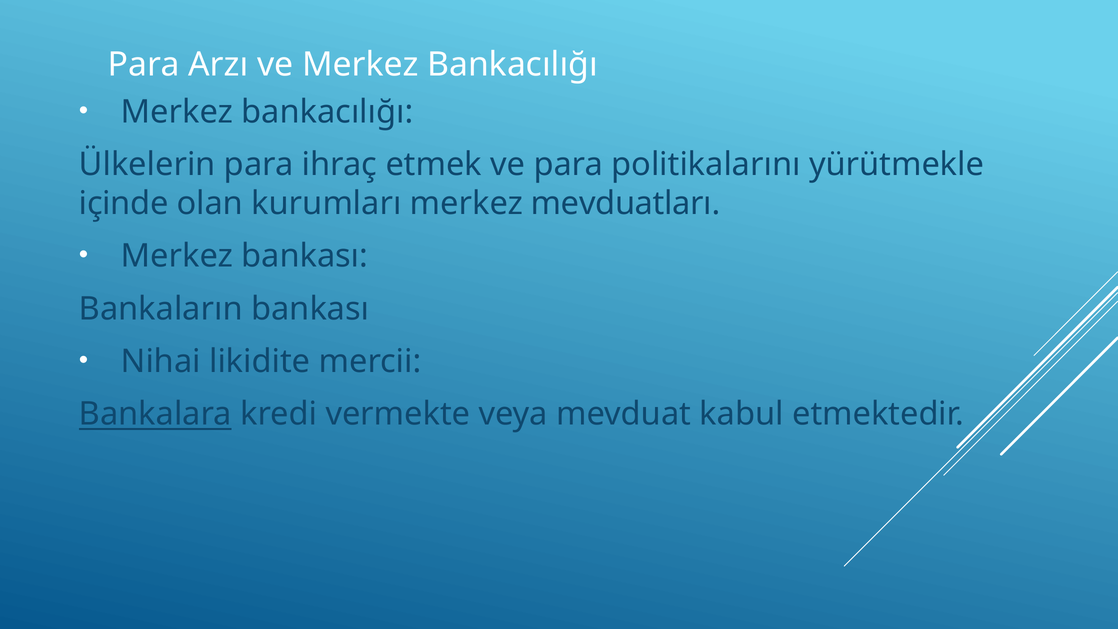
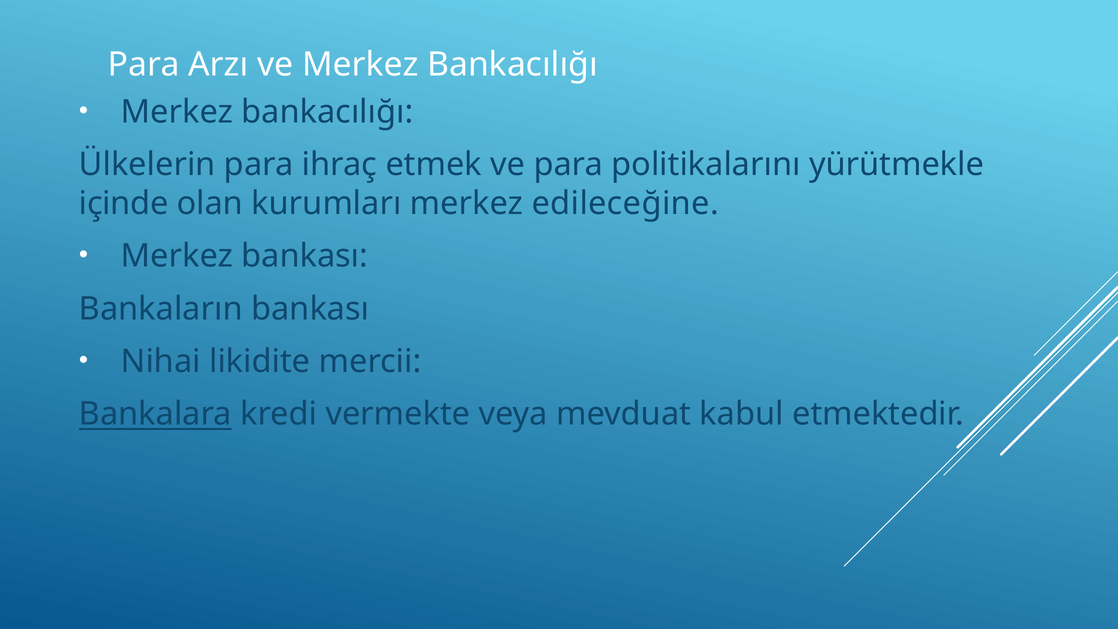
mevduatları: mevduatları -> edileceğine (625, 204)
